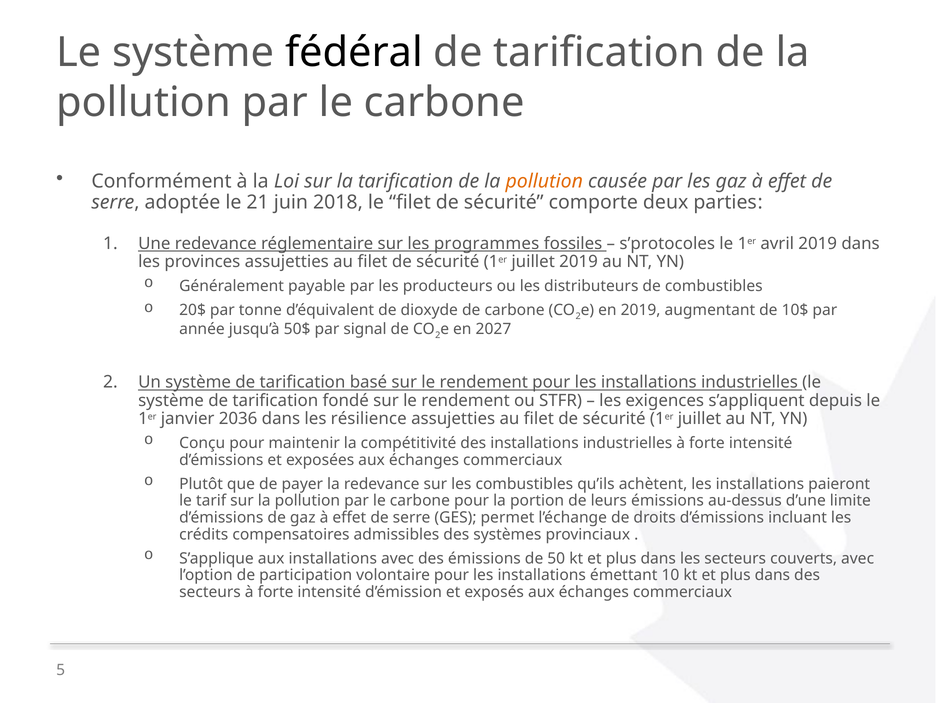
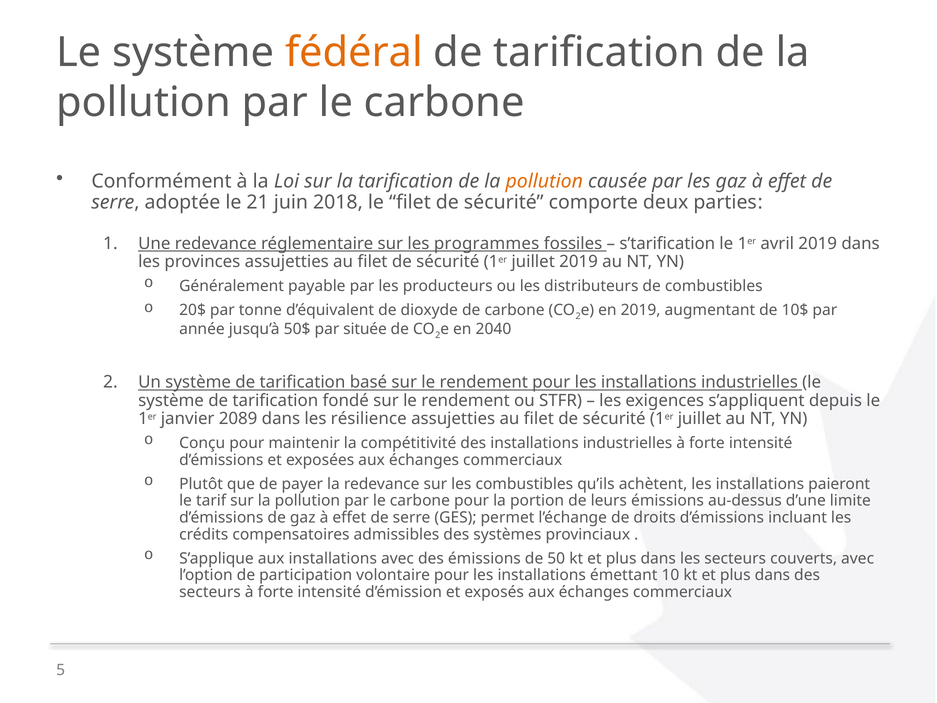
fédéral colour: black -> orange (354, 52)
s’protocoles: s’protocoles -> s’tarification (667, 243)
signal: signal -> située (365, 329)
2027: 2027 -> 2040 (493, 329)
2036: 2036 -> 2089 (238, 419)
